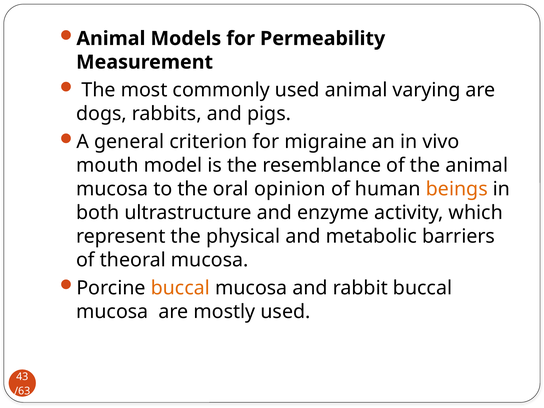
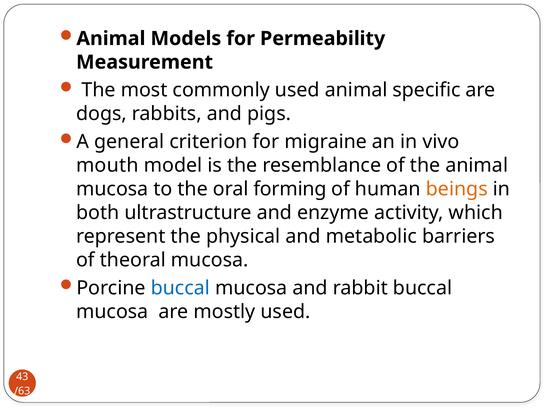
varying: varying -> specific (427, 90)
opinion: opinion -> forming (290, 189)
buccal colour: orange -> blue (180, 288)
